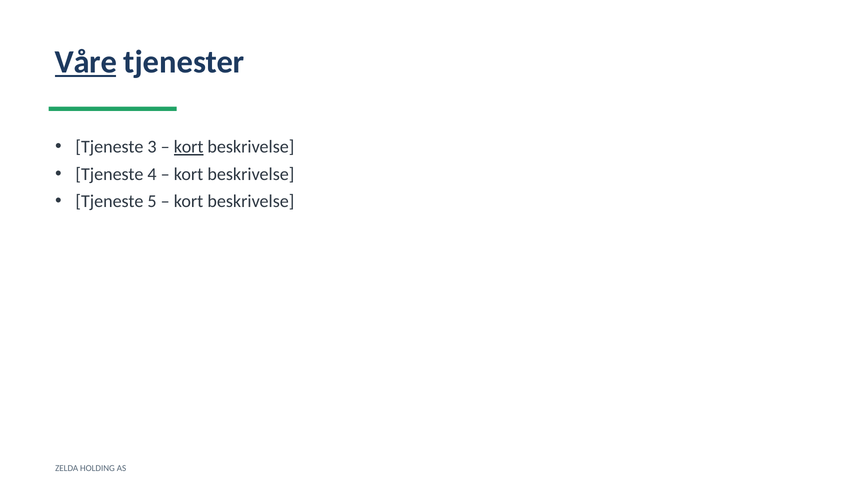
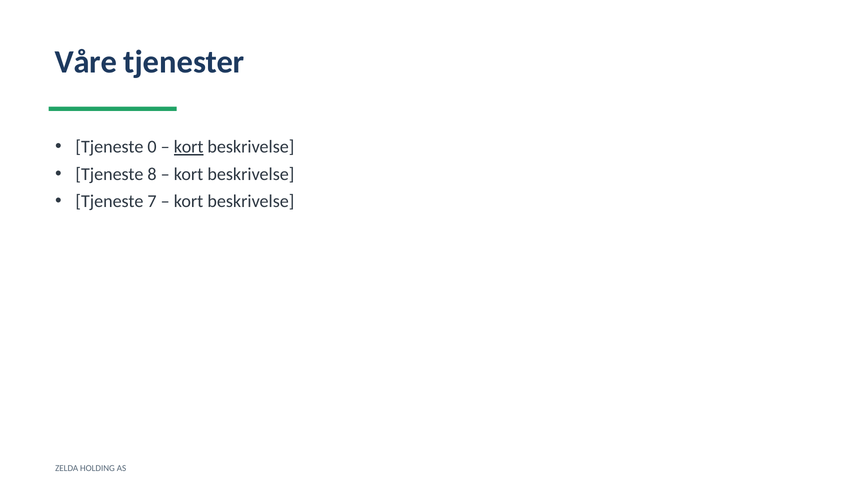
Våre underline: present -> none (86, 62)
3: 3 -> 0 (152, 147)
4: 4 -> 8 (152, 174)
5: 5 -> 7 (152, 201)
